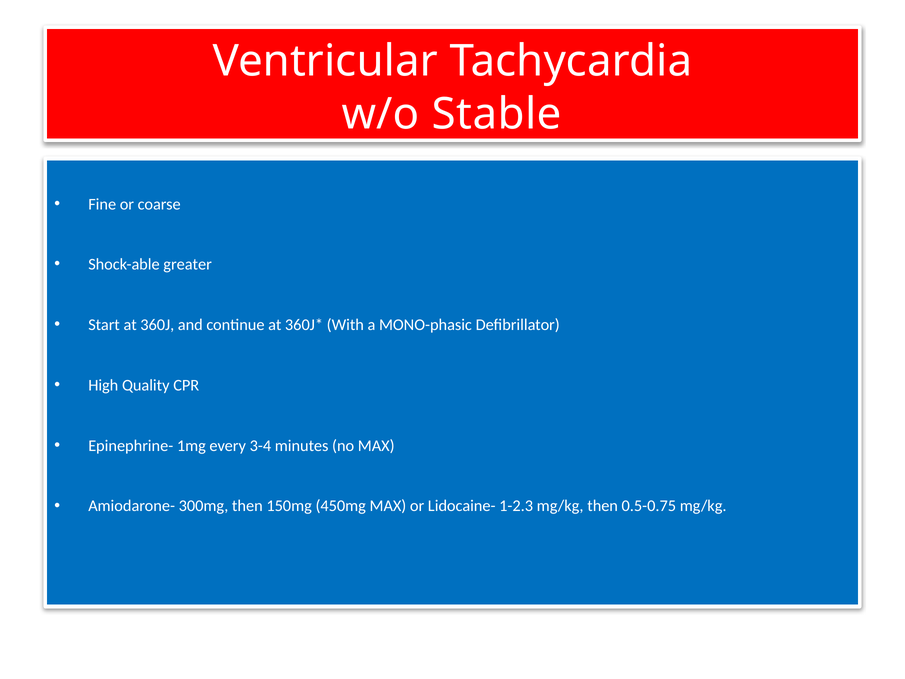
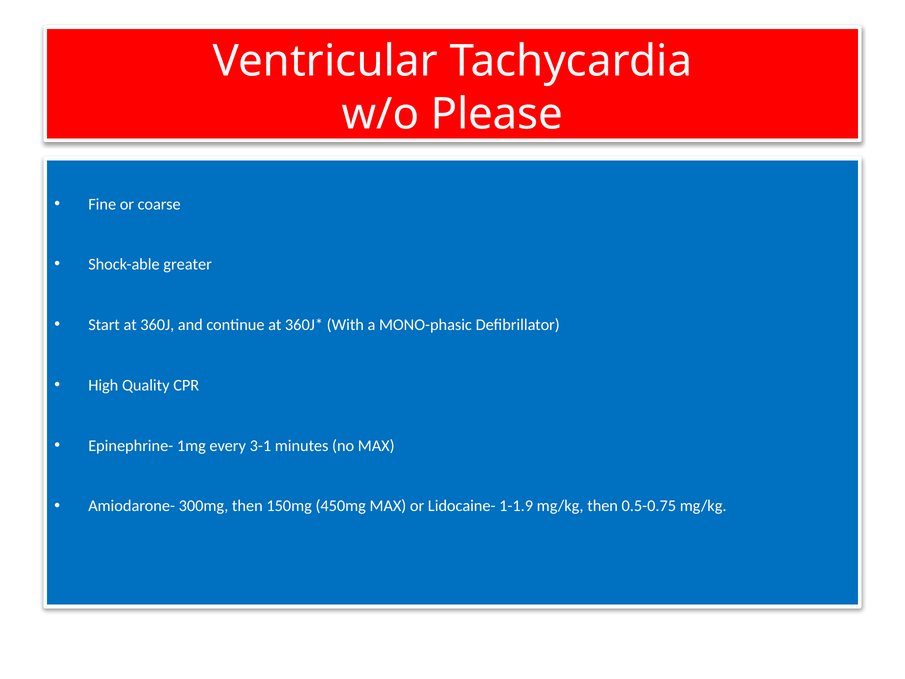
Stable: Stable -> Please (497, 114)
3-4: 3-4 -> 3-1 (260, 445)
1-2.3: 1-2.3 -> 1-1.9 (516, 506)
